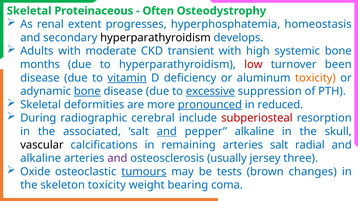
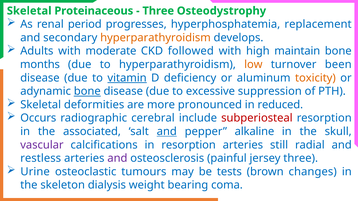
Often: Often -> Three (158, 11)
extent: extent -> period (85, 24)
homeostasis: homeostasis -> replacement (318, 24)
hyperparathyroidism colour: black -> orange (155, 38)
transient: transient -> followed (191, 51)
systemic: systemic -> maintain (297, 51)
low colour: red -> orange (253, 65)
excessive underline: present -> none (210, 91)
pronounced underline: present -> none (210, 105)
During: During -> Occurs (38, 118)
vascular colour: black -> purple (42, 145)
in remaining: remaining -> resorption (189, 145)
arteries salt: salt -> still (279, 145)
alkaline: alkaline -> restless (41, 159)
usually: usually -> painful (227, 159)
Oxide: Oxide -> Urine (35, 172)
tumours underline: present -> none (144, 172)
skeleton toxicity: toxicity -> dialysis (107, 185)
